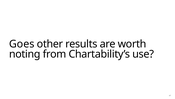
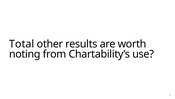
Goes: Goes -> Total (22, 44)
